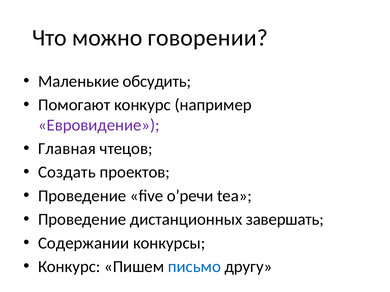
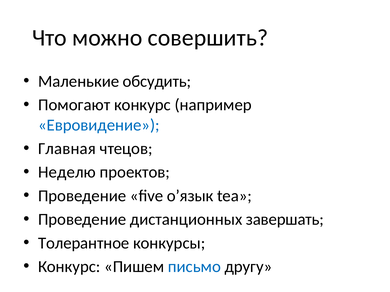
говорении: говорении -> совершить (208, 38)
Евровидение colour: purple -> blue (99, 125)
Создать: Создать -> Неделю (67, 173)
o’речи: o’речи -> o’язык (190, 196)
Содержании: Содержании -> Толерантное (84, 243)
